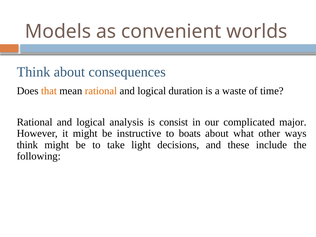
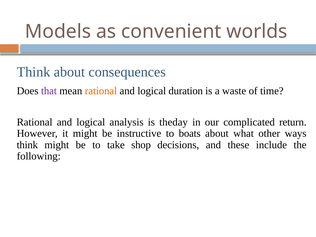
that colour: orange -> purple (49, 91)
consist: consist -> theday (174, 122)
major: major -> return (293, 122)
light: light -> shop (141, 145)
